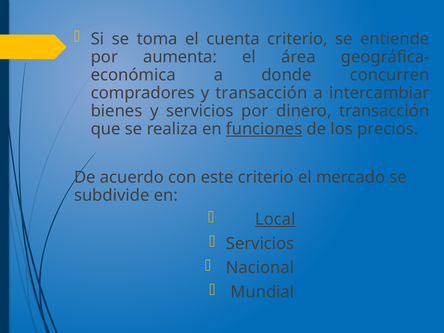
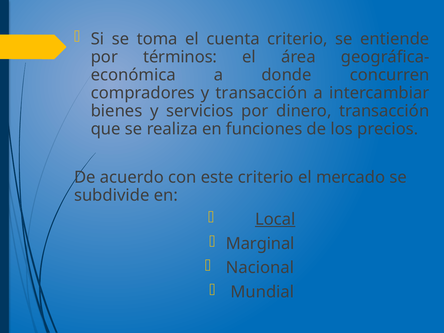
aumenta: aumenta -> términos (180, 57)
funciones underline: present -> none (264, 129)
Servicios: Servicios -> Marginal (260, 244)
